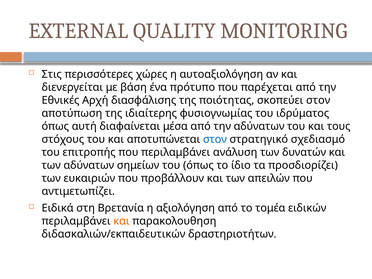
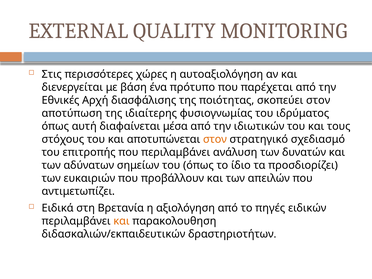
την αδύνατων: αδύνατων -> ιδιωτικών (259, 126)
στον colour: blue -> orange (215, 139)
τομέα: τομέα -> πηγές (270, 208)
